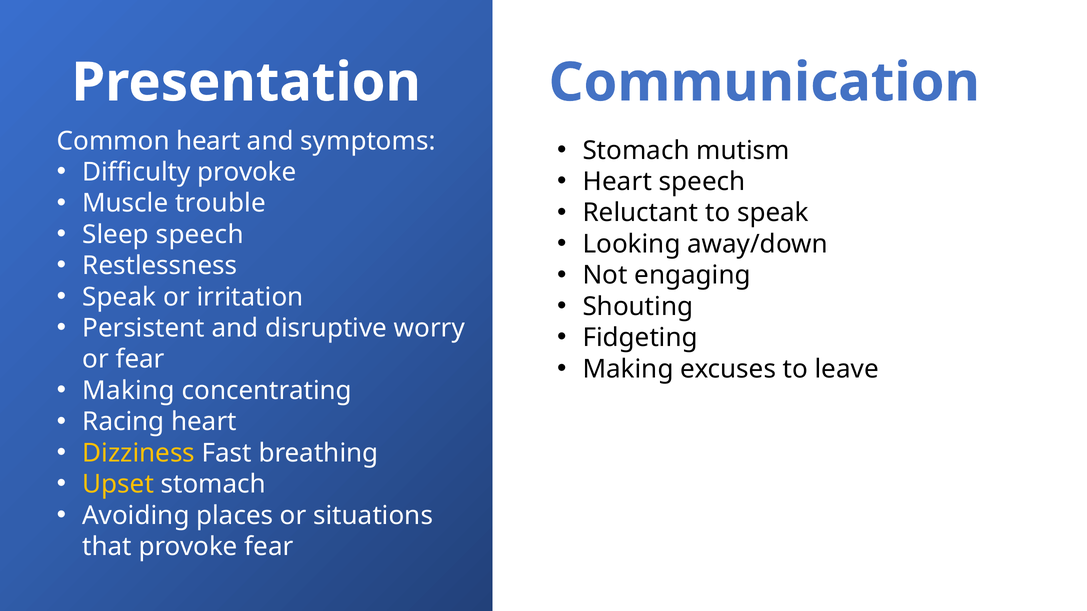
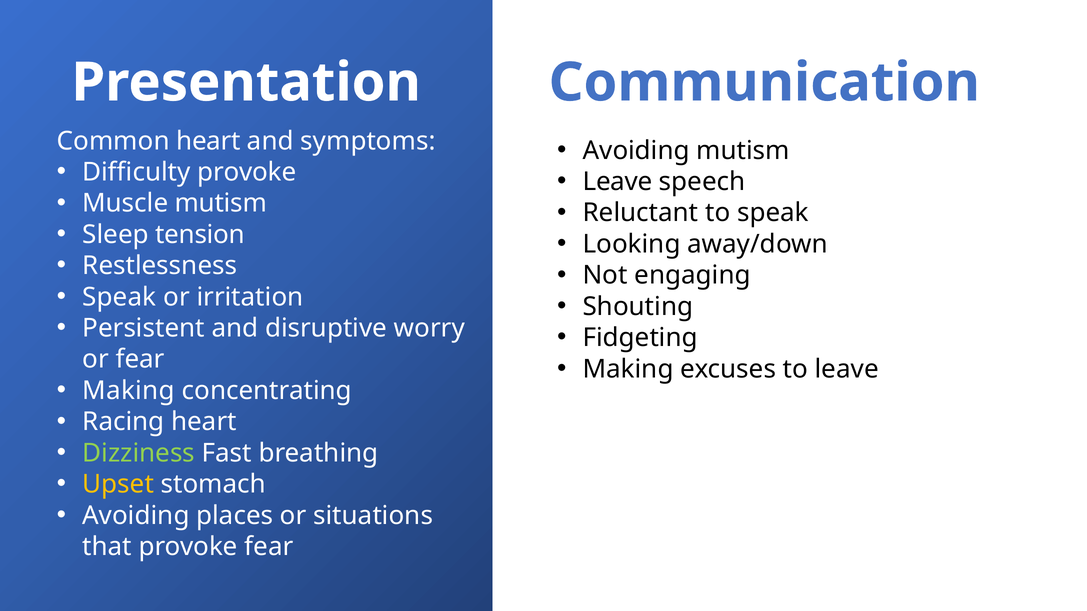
Stomach: Stomach -> Avoiding (636, 151)
Heart: Heart -> Leave (618, 182)
Muscle trouble: trouble -> mutism (221, 204)
Sleep speech: speech -> tension (200, 235)
Dizziness colour: yellow -> light green (139, 453)
